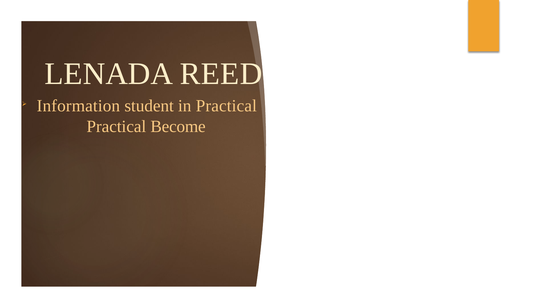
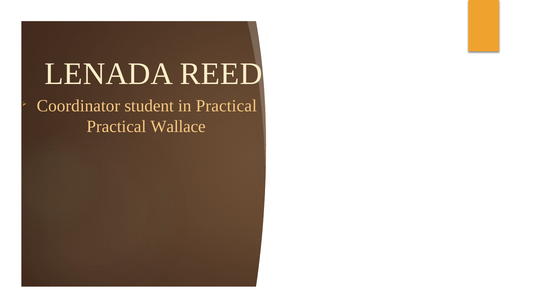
Information: Information -> Coordinator (78, 106)
Become: Become -> Wallace (178, 126)
